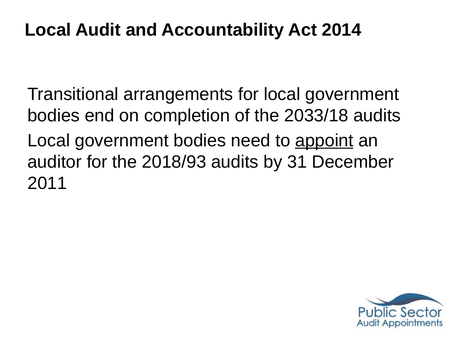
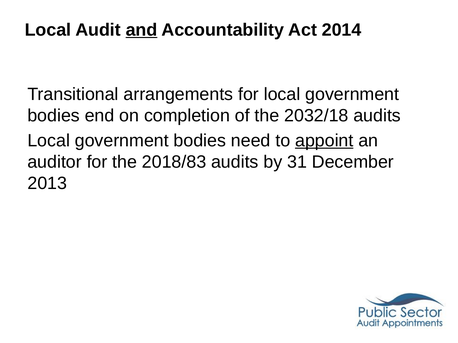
and underline: none -> present (142, 30)
2033/18: 2033/18 -> 2032/18 (316, 116)
2018/93: 2018/93 -> 2018/83 (174, 162)
2011: 2011 -> 2013 (47, 183)
